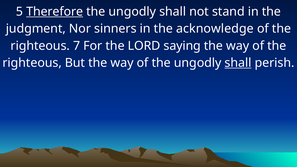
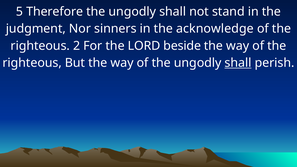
Therefore underline: present -> none (55, 12)
7: 7 -> 2 (77, 46)
saying: saying -> beside (182, 46)
